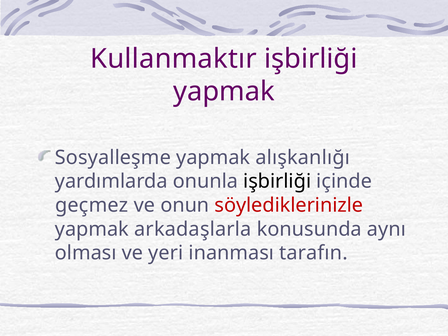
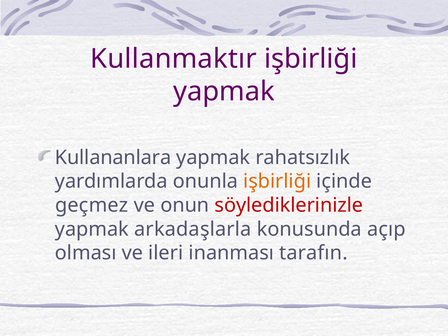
Sosyalleşme: Sosyalleşme -> Kullananlara (113, 157)
alışkanlığı: alışkanlığı -> rahatsızlık (303, 157)
işbirliği colour: black -> orange (277, 181)
aynı: aynı -> açıp (387, 229)
yeri: yeri -> ileri (166, 253)
